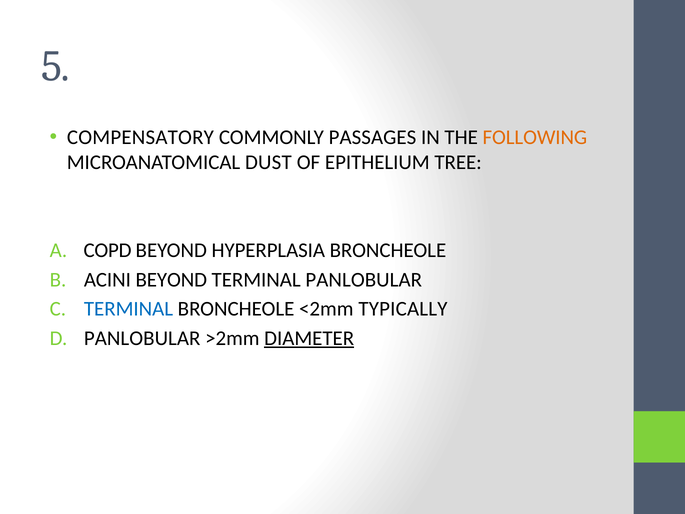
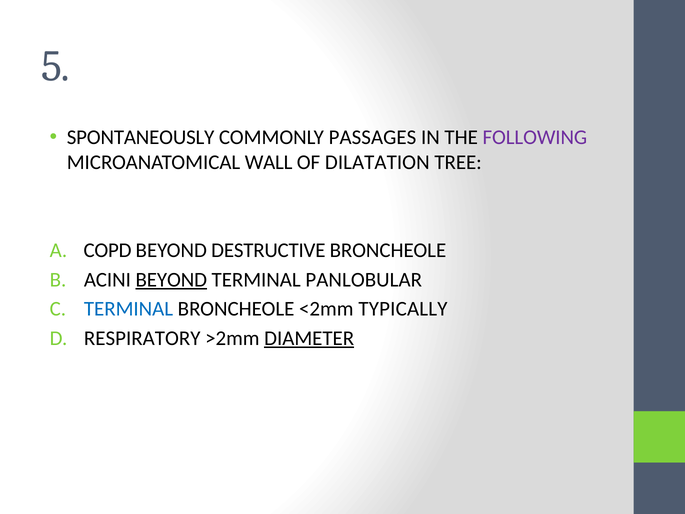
COMPENSATORY: COMPENSATORY -> SPONTANEOUSLY (141, 137)
FOLLOWING colour: orange -> purple (535, 137)
DUST: DUST -> WALL (269, 162)
EPITHELIUM: EPITHELIUM -> DILATATION (377, 162)
HYPERPLASIA: HYPERPLASIA -> DESTRUCTIVE (268, 250)
BEYOND underline: none -> present (171, 280)
PANLOBULAR: PANLOBULAR -> RESPIRATORY (142, 338)
